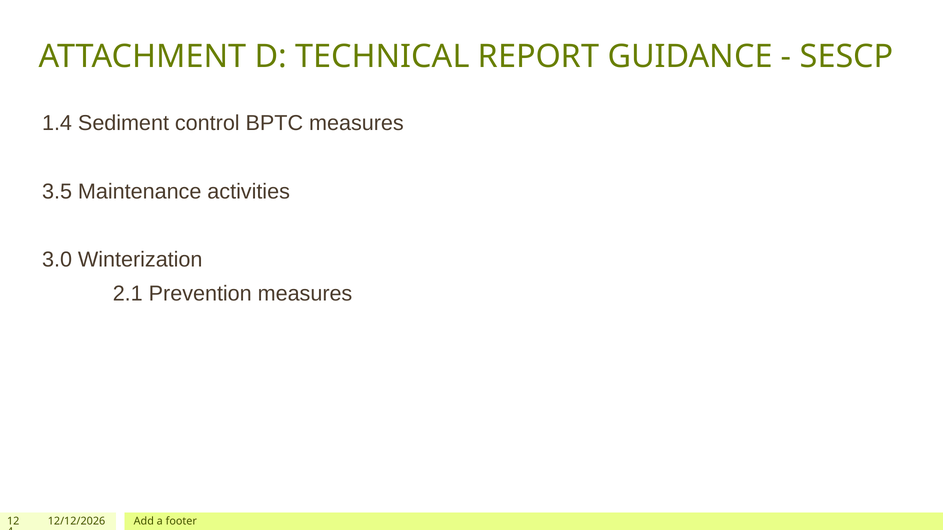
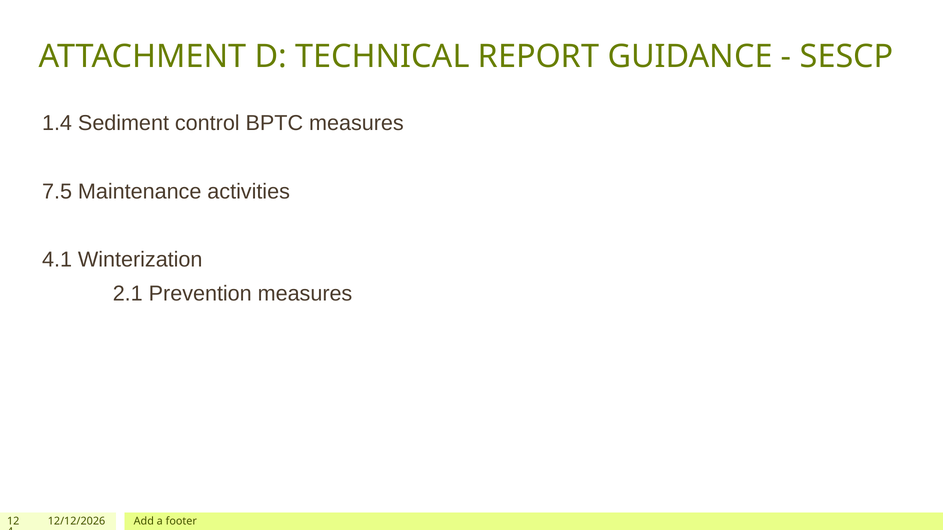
3.5: 3.5 -> 7.5 (57, 192)
3.0: 3.0 -> 4.1 (57, 260)
